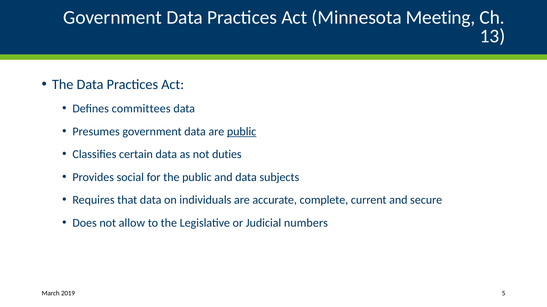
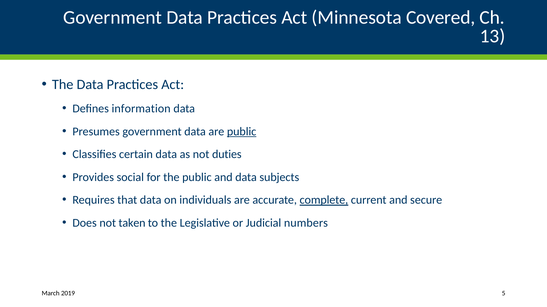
Meeting: Meeting -> Covered (441, 18)
committees: committees -> information (141, 109)
complete underline: none -> present (324, 200)
allow: allow -> taken (132, 223)
